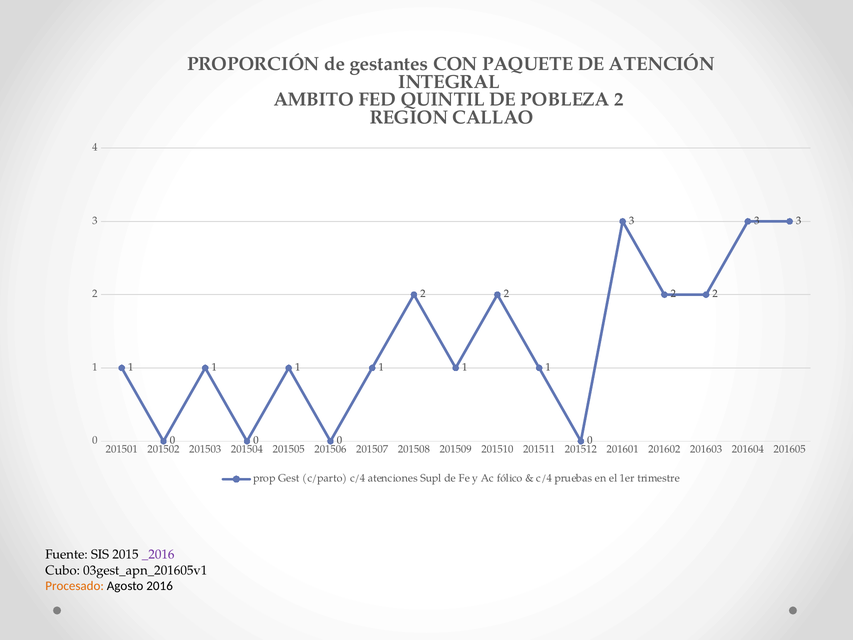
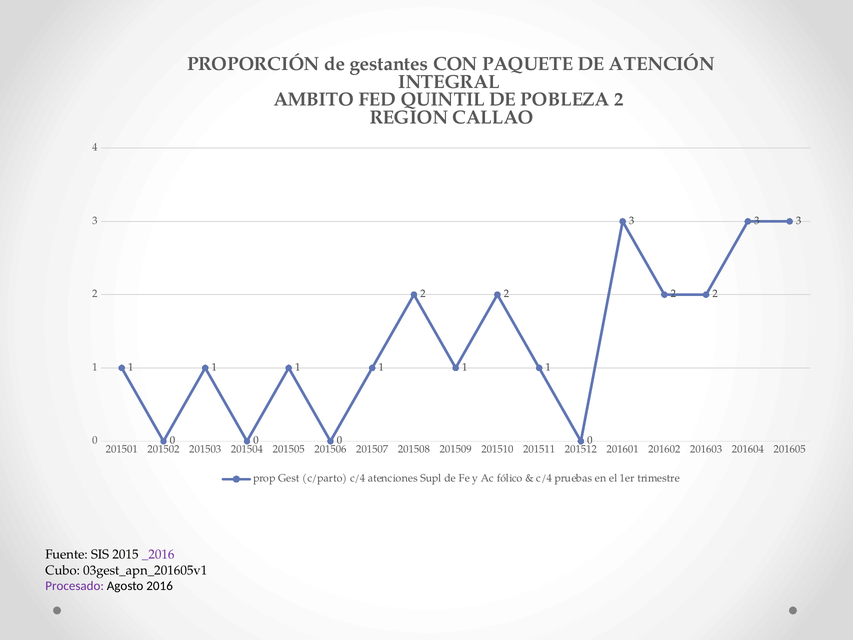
Procesado colour: orange -> purple (75, 586)
